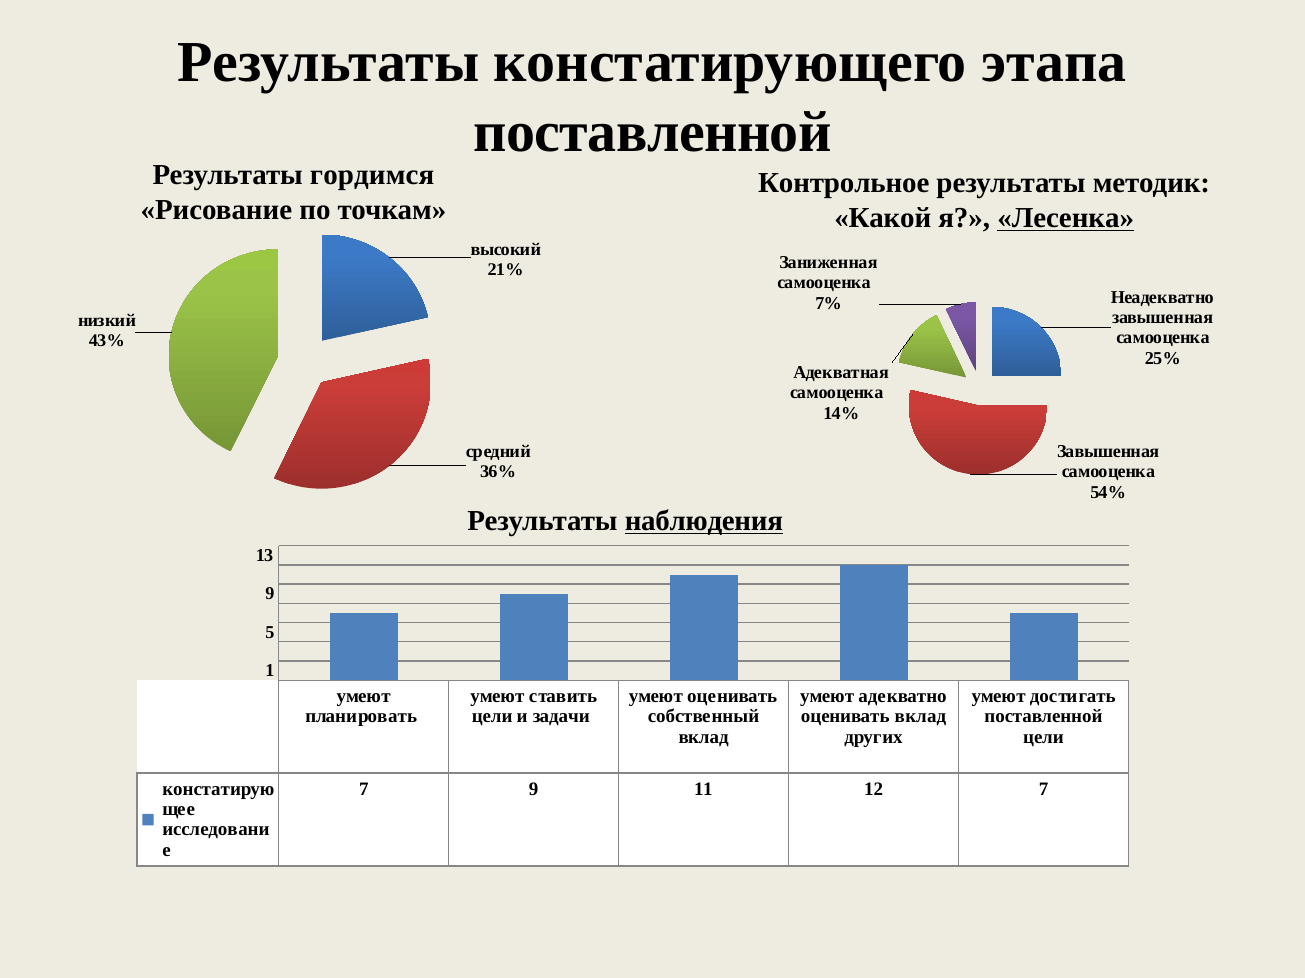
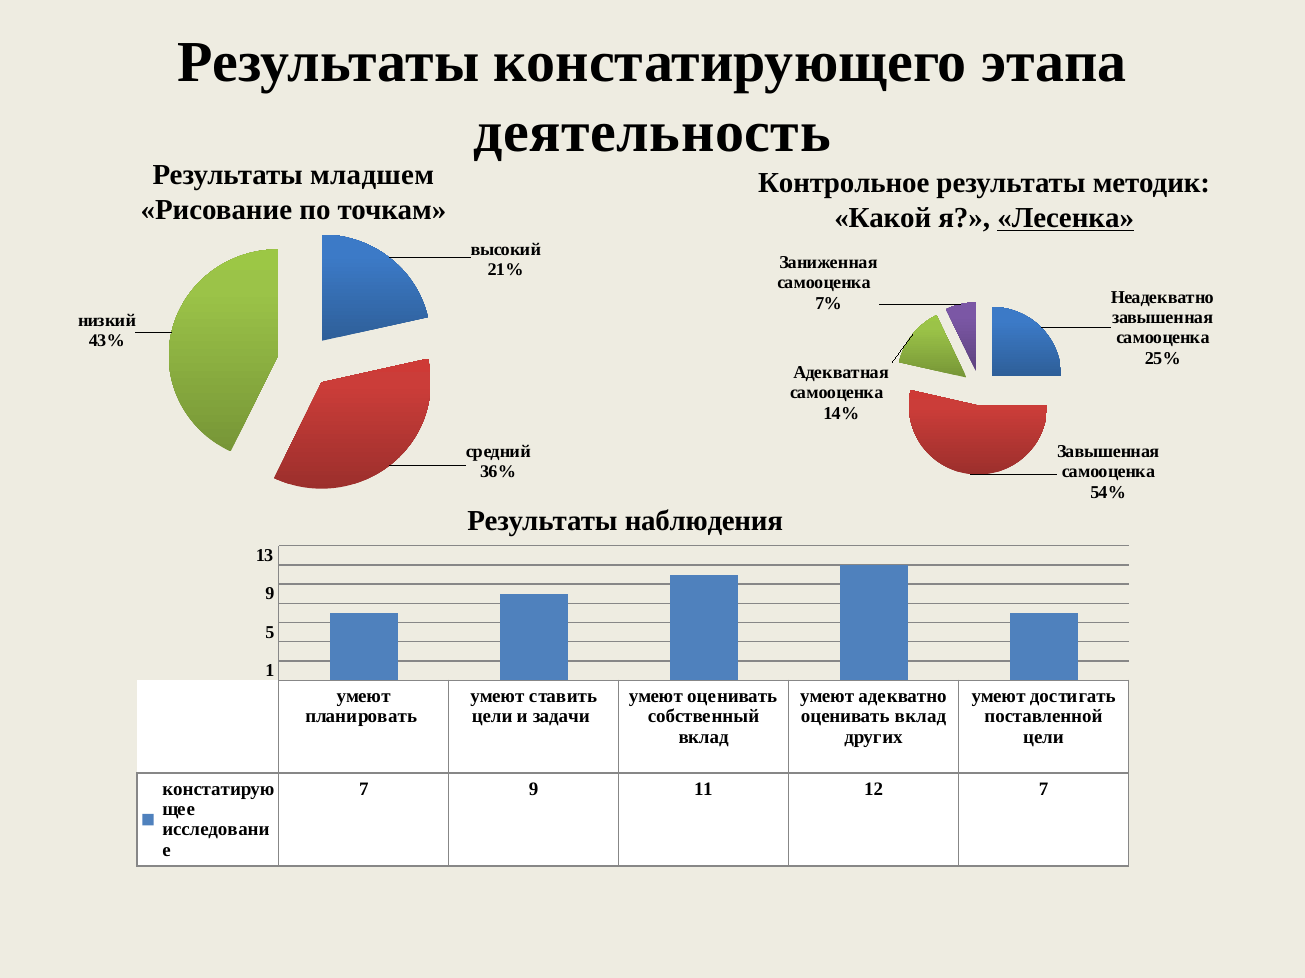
поставленной: поставленной -> деятельность (652, 132)
гордимся: гордимся -> младшем (372, 175)
наблюдения underline: present -> none (704, 522)
